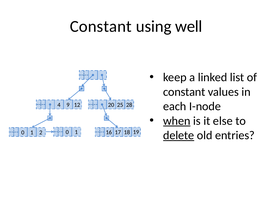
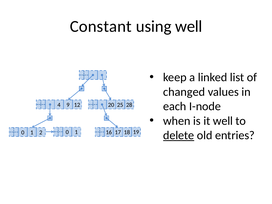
constant: constant -> changed (184, 92)
when underline: present -> none (177, 121)
it else: else -> well (223, 121)
